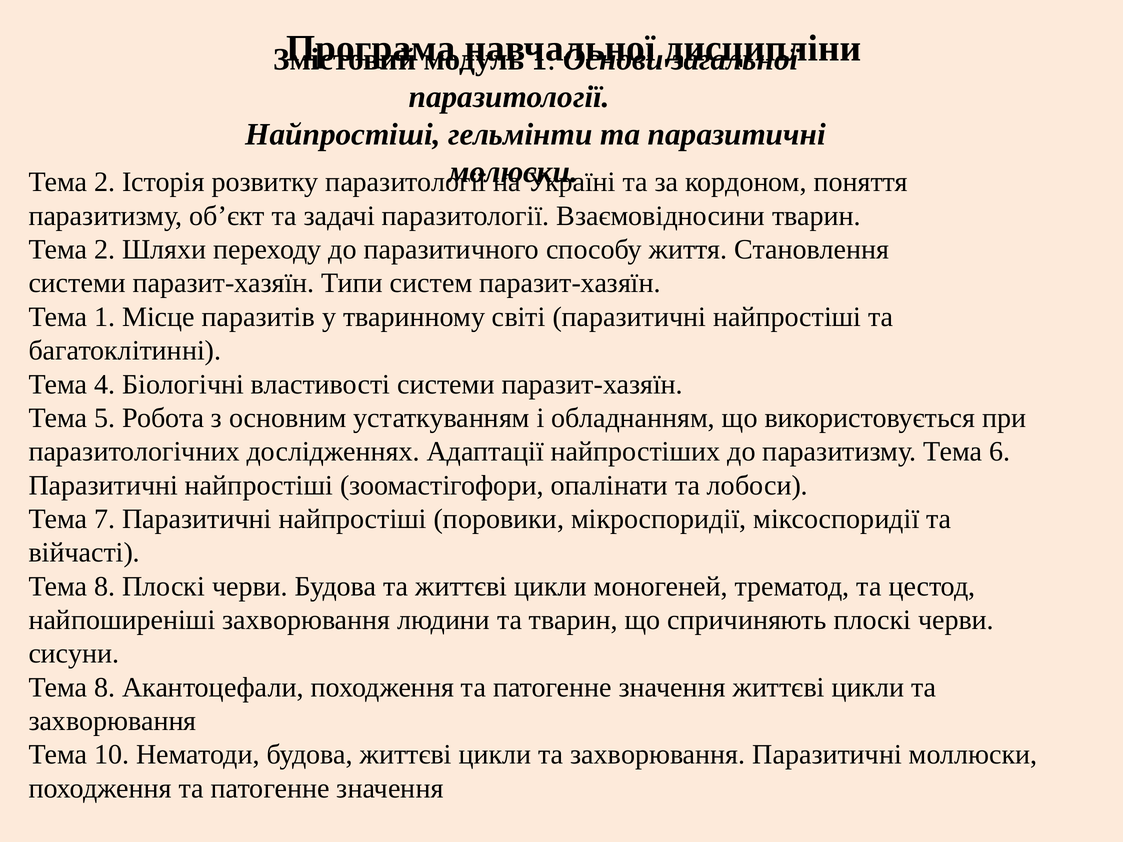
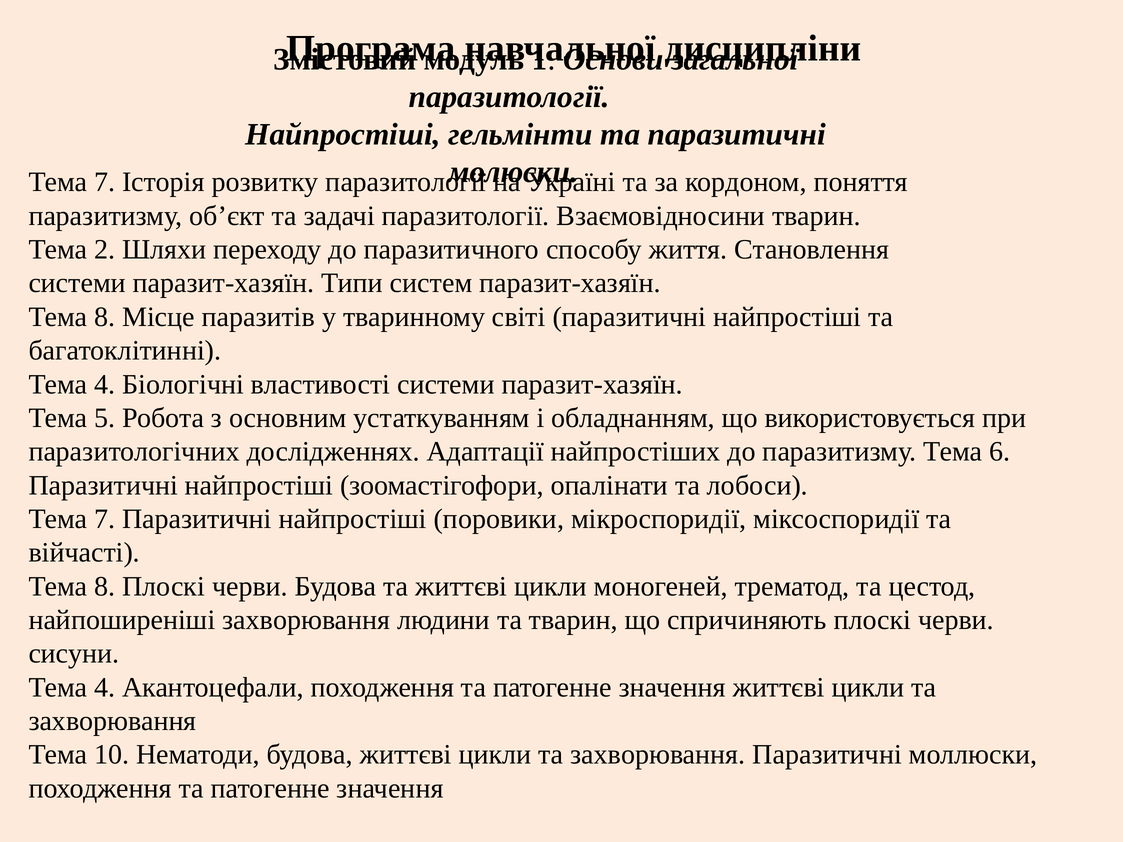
2: 2 -> 7 (105, 182)
1: 1 -> 8 (105, 317)
8: 8 -> 4 (105, 688)
